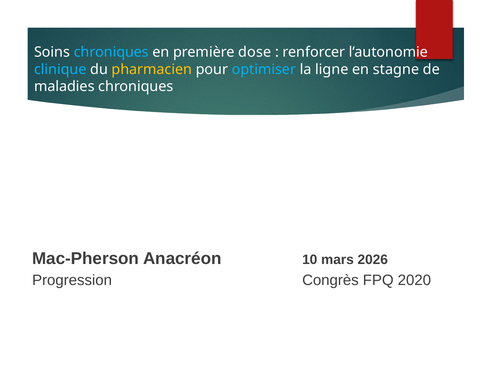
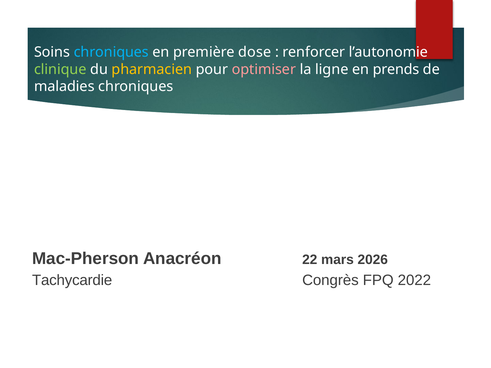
clinique colour: light blue -> light green (60, 69)
optimiser colour: light blue -> pink (264, 69)
stagne: stagne -> prends (396, 69)
10: 10 -> 22 (310, 260)
Progression: Progression -> Tachycardie (72, 281)
2020: 2020 -> 2022 (414, 281)
